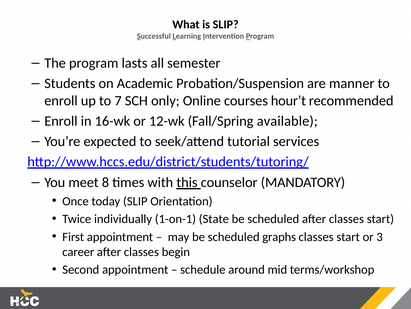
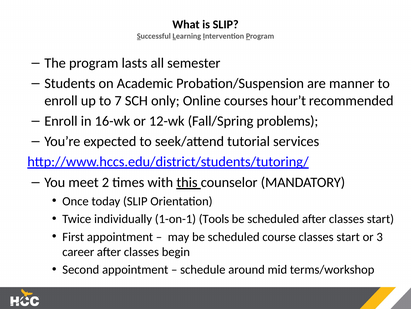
available: available -> problems (287, 121)
8: 8 -> 2 (105, 182)
State: State -> Tools (214, 219)
graphs: graphs -> course (279, 236)
